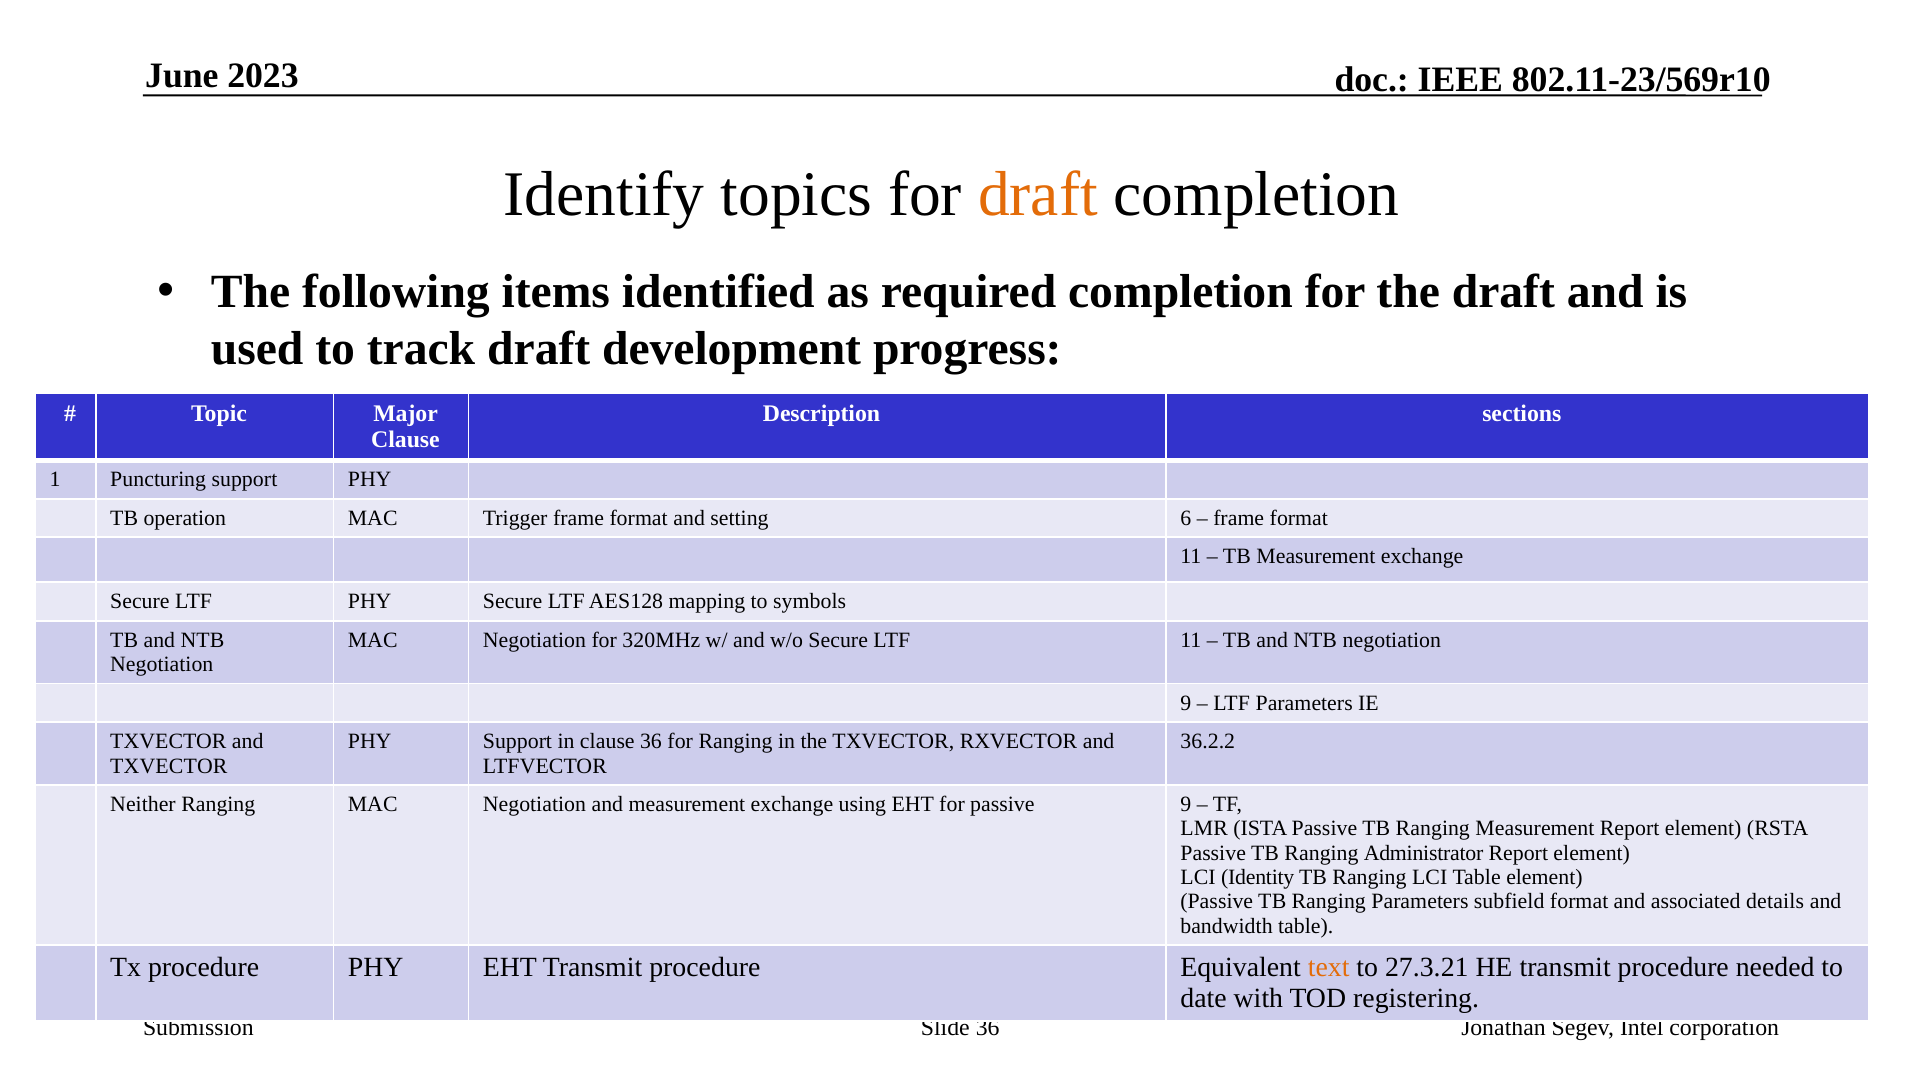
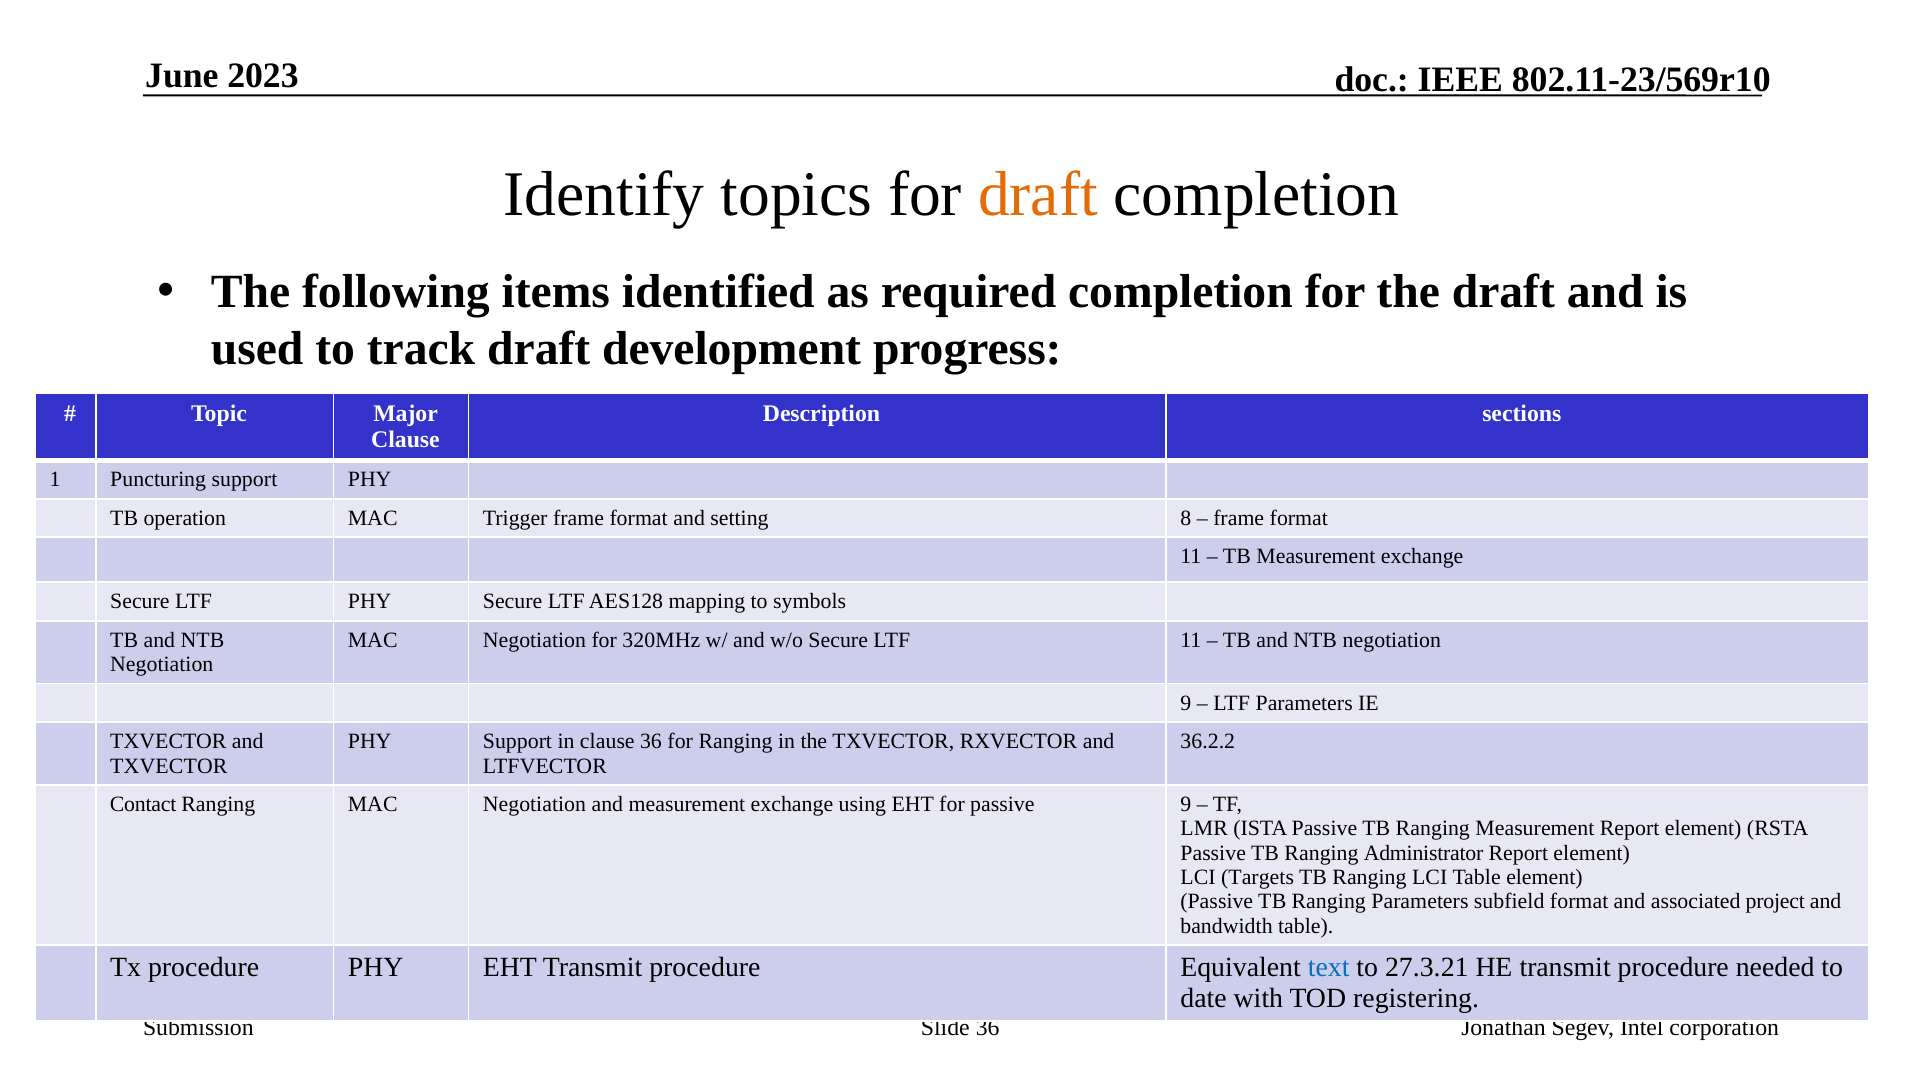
6: 6 -> 8 (1186, 518)
Neither: Neither -> Contact (143, 804)
Identity: Identity -> Targets (1258, 877)
details: details -> project (1775, 901)
text colour: orange -> blue (1329, 967)
